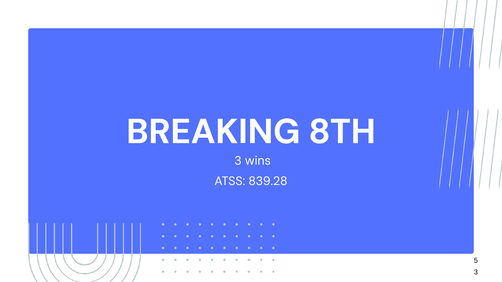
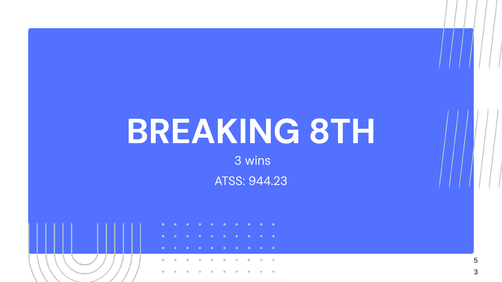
839.28: 839.28 -> 944.23 (268, 181)
